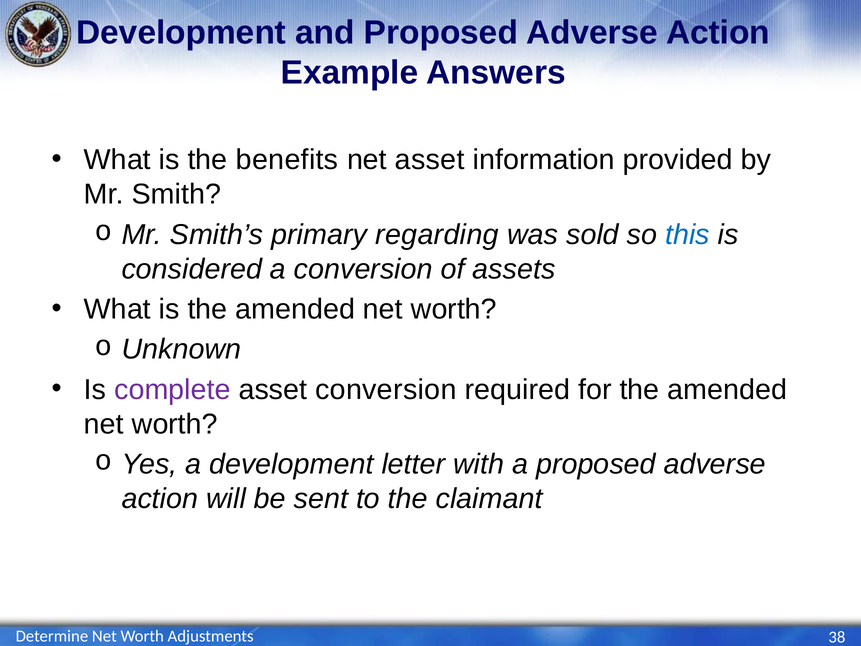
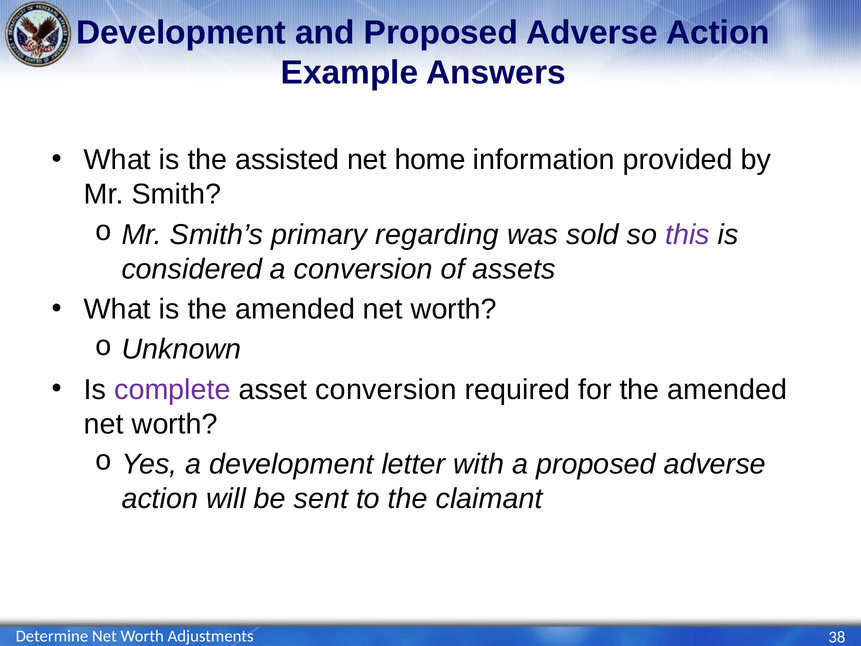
benefits: benefits -> assisted (287, 160)
net asset: asset -> home (430, 160)
this colour: blue -> purple (687, 234)
